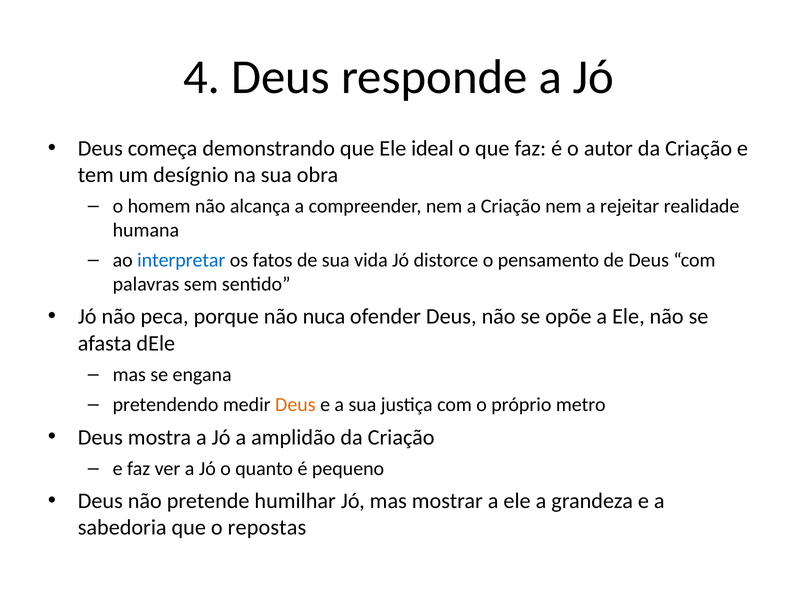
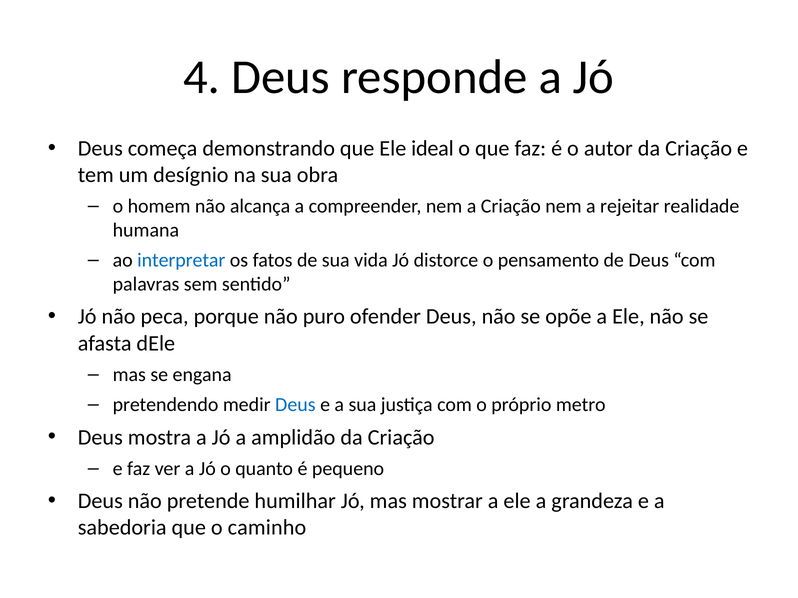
nuca: nuca -> puro (324, 317)
Deus colour: orange -> blue (295, 405)
repostas: repostas -> caminho (267, 528)
